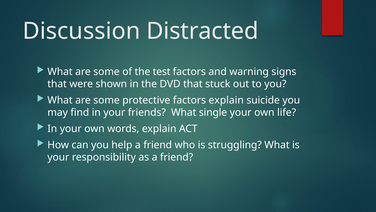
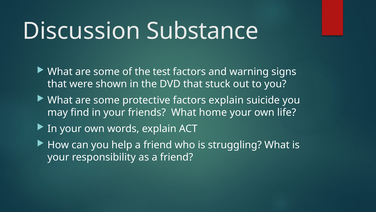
Distracted: Distracted -> Substance (202, 31)
single: single -> home (213, 112)
